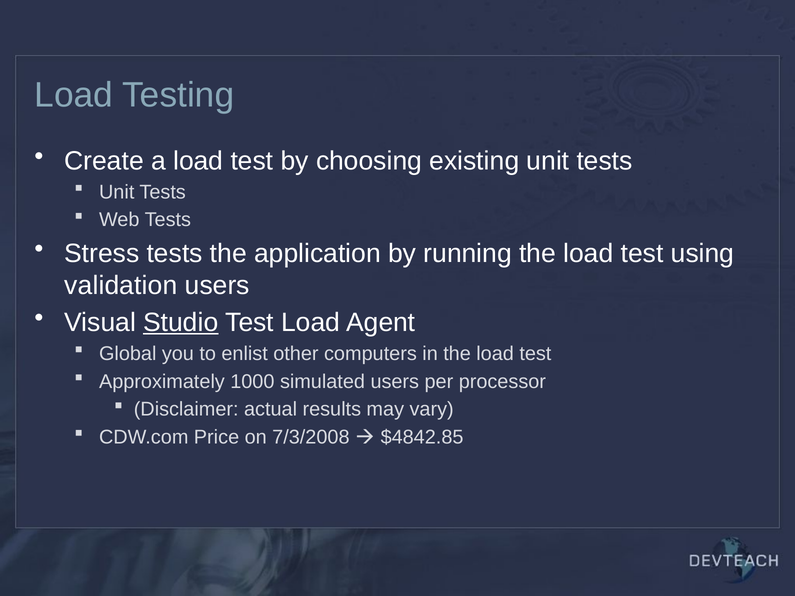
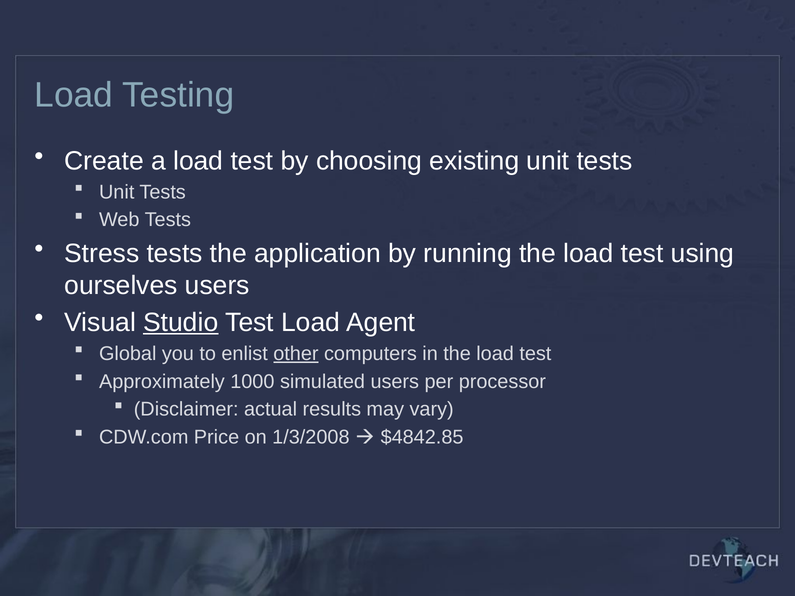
validation: validation -> ourselves (121, 285)
other underline: none -> present (296, 354)
7/3/2008: 7/3/2008 -> 1/3/2008 (311, 437)
